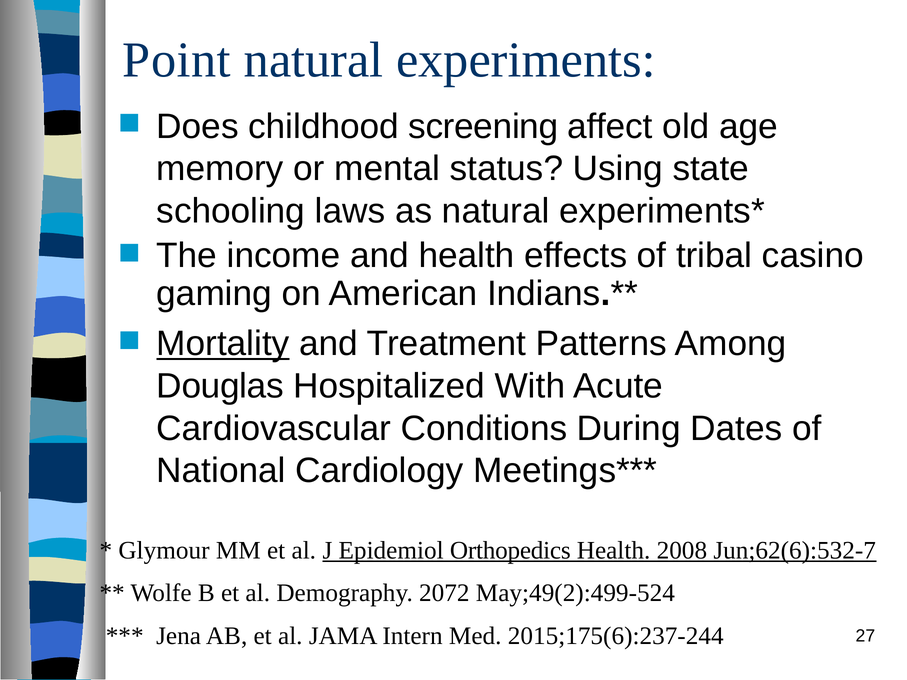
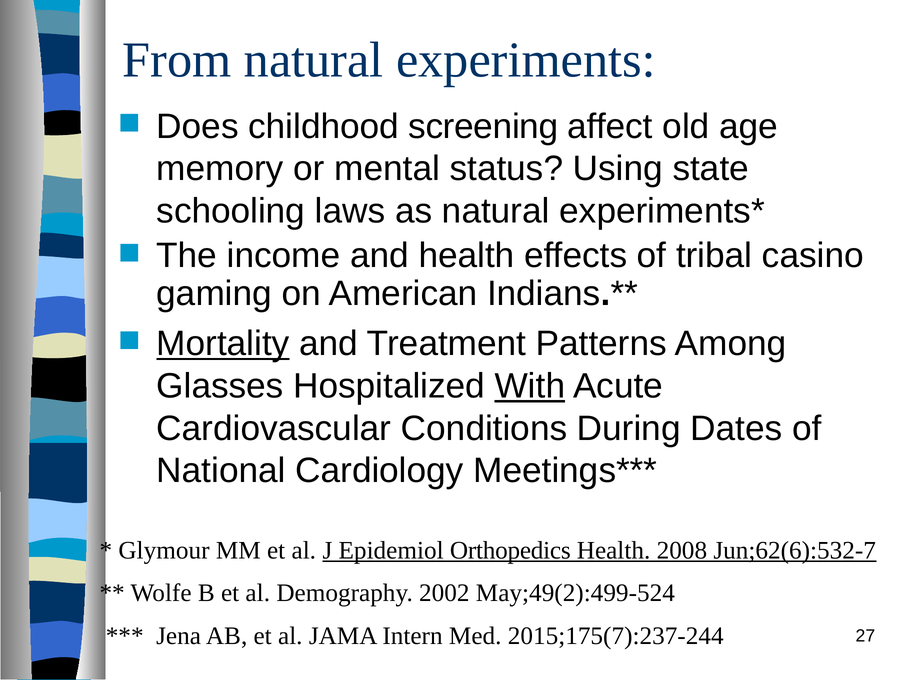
Point: Point -> From (177, 60)
Douglas: Douglas -> Glasses (220, 386)
With underline: none -> present (530, 386)
2072: 2072 -> 2002 (444, 593)
2015;175(6):237-244: 2015;175(6):237-244 -> 2015;175(7):237-244 (616, 636)
